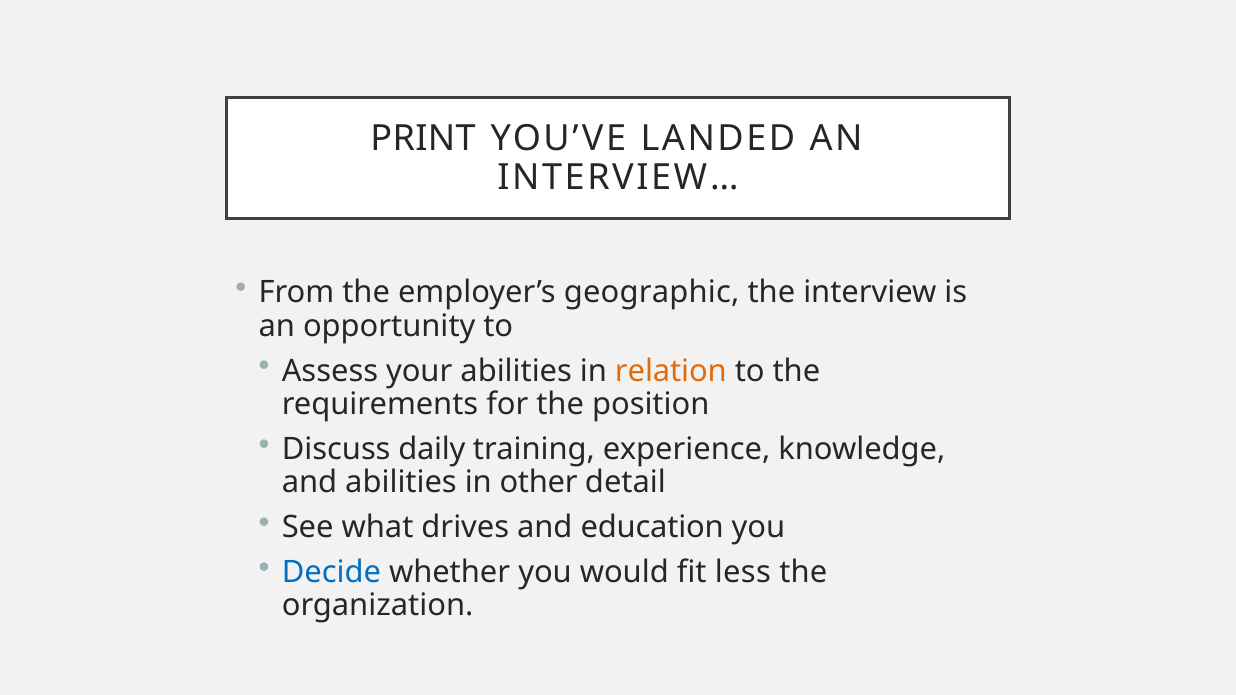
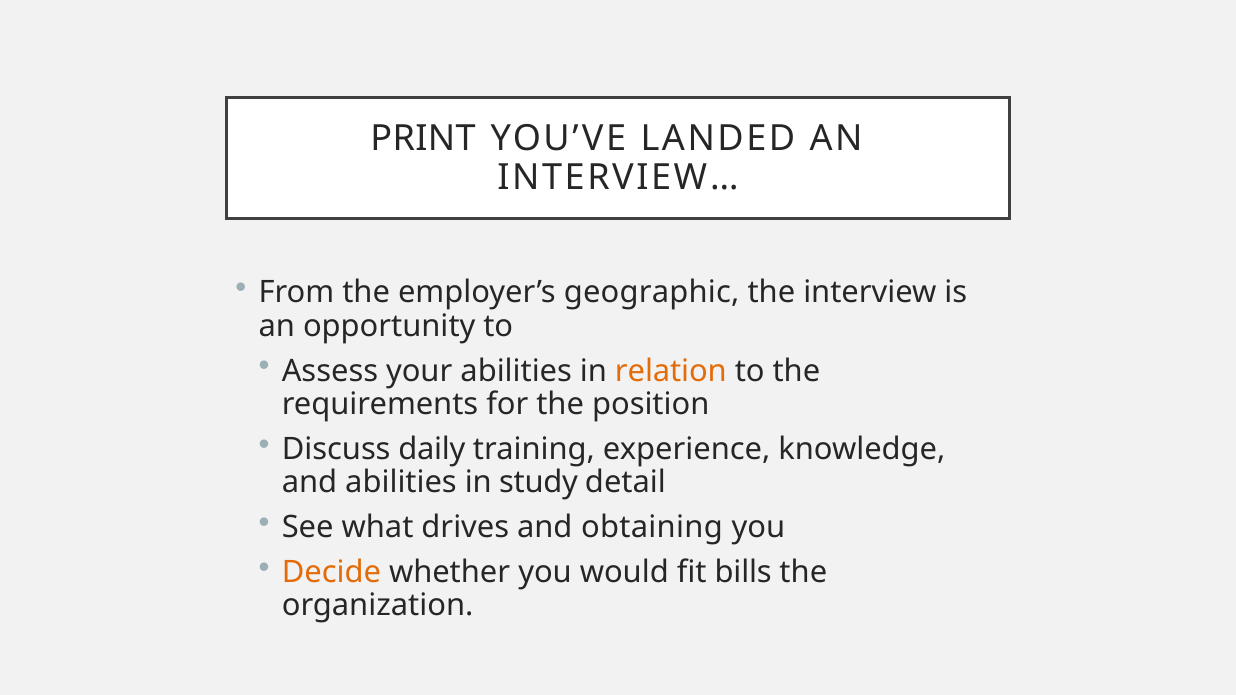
other: other -> study (539, 483)
education: education -> obtaining (652, 528)
Decide colour: blue -> orange (331, 573)
less: less -> bills (743, 573)
